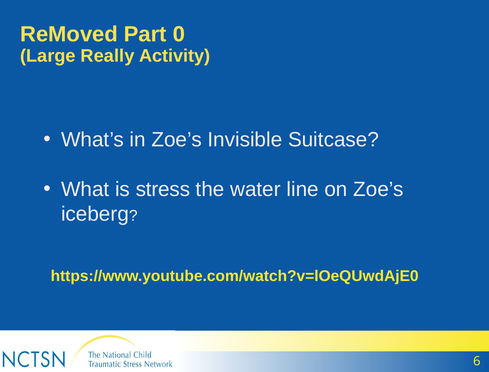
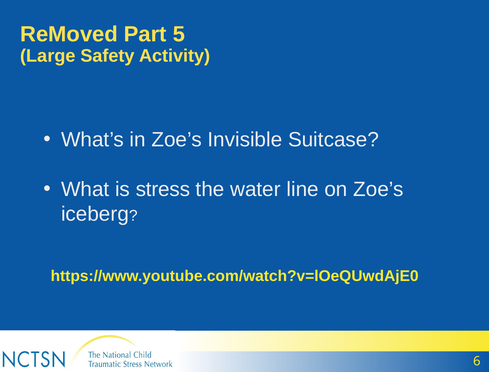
0: 0 -> 5 (179, 34)
Really: Really -> Safety (108, 56)
